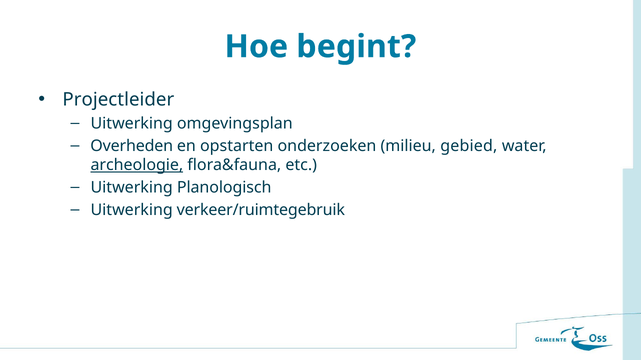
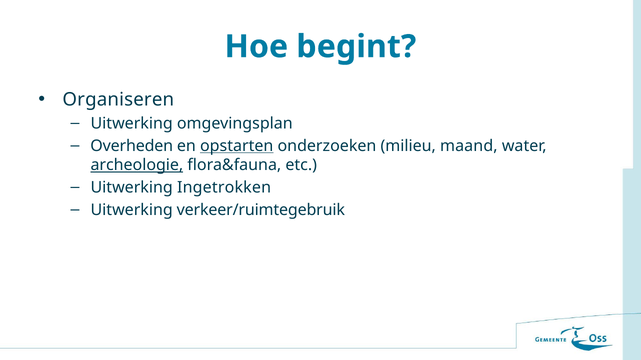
Projectleider: Projectleider -> Organiseren (118, 100)
opstarten underline: none -> present (237, 146)
gebied: gebied -> maand (469, 146)
Planologisch: Planologisch -> Ingetrokken (224, 188)
